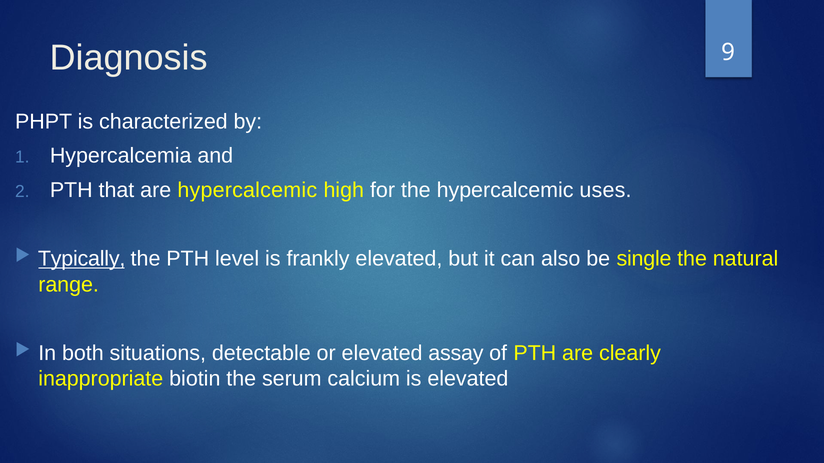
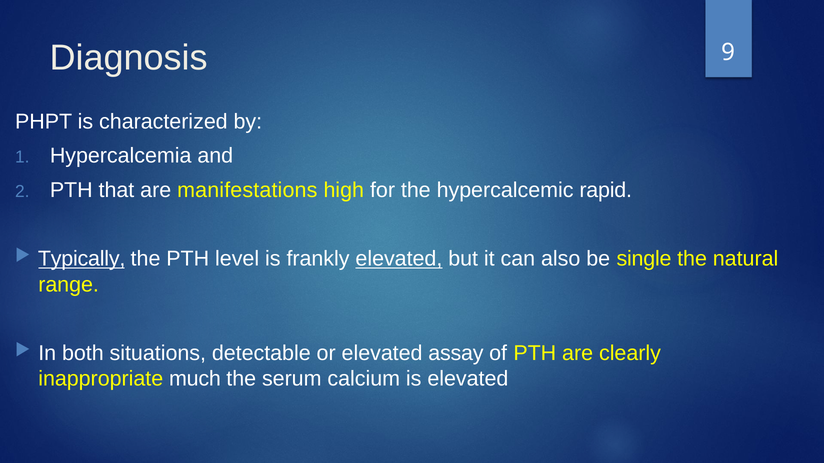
are hypercalcemic: hypercalcemic -> manifestations (247, 190)
uses: uses -> rapid (606, 190)
elevated underline: none -> present (399, 259)
biotin: biotin -> much (195, 379)
